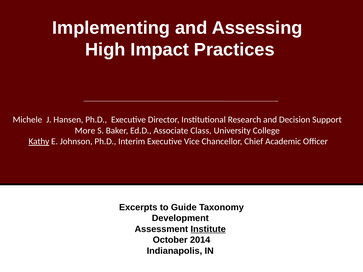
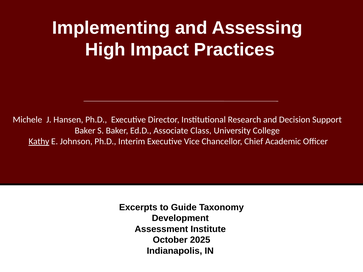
More: More -> Baker (85, 131)
Institute underline: present -> none (208, 229)
2014: 2014 -> 2025 (200, 240)
